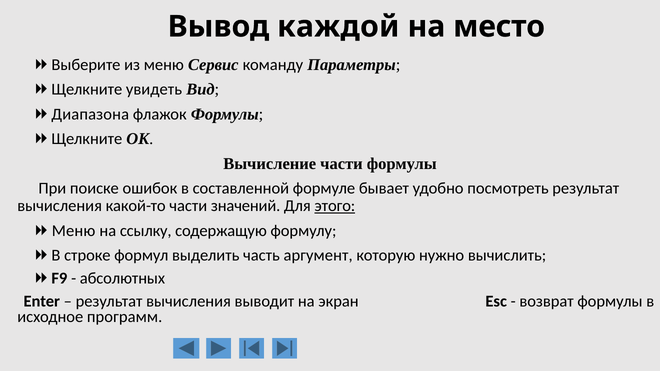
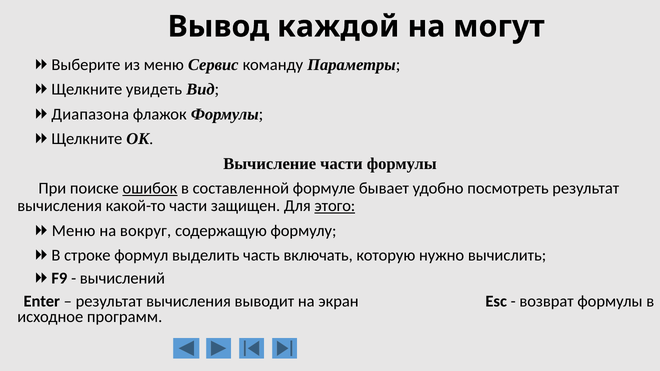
место: место -> могут (499, 27)
ошибок underline: none -> present (150, 188)
значений: значений -> защищен (246, 206)
ссылку: ссылку -> вокруг (146, 231)
аргумент: аргумент -> включать (318, 256)
абсолютных: абсолютных -> вычислений (122, 279)
